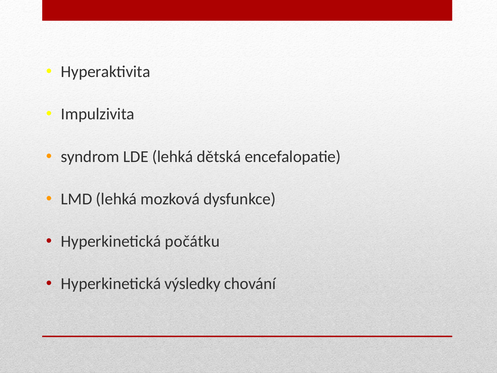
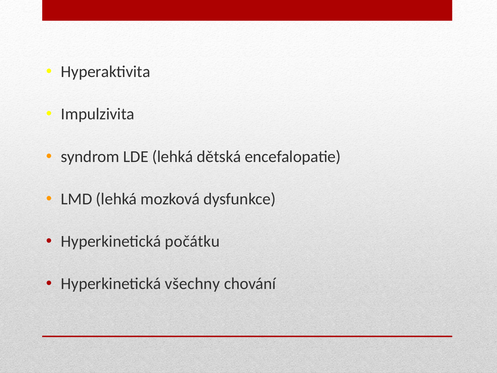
výsledky: výsledky -> všechny (192, 284)
